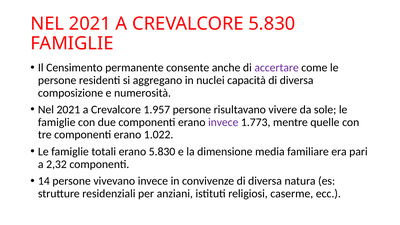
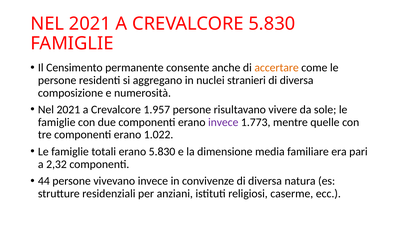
accertare colour: purple -> orange (277, 68)
capacità: capacità -> stranieri (247, 80)
14: 14 -> 44 (44, 181)
